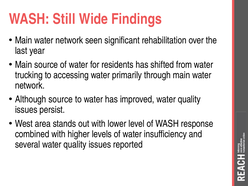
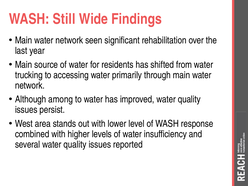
Although source: source -> among (61, 99)
